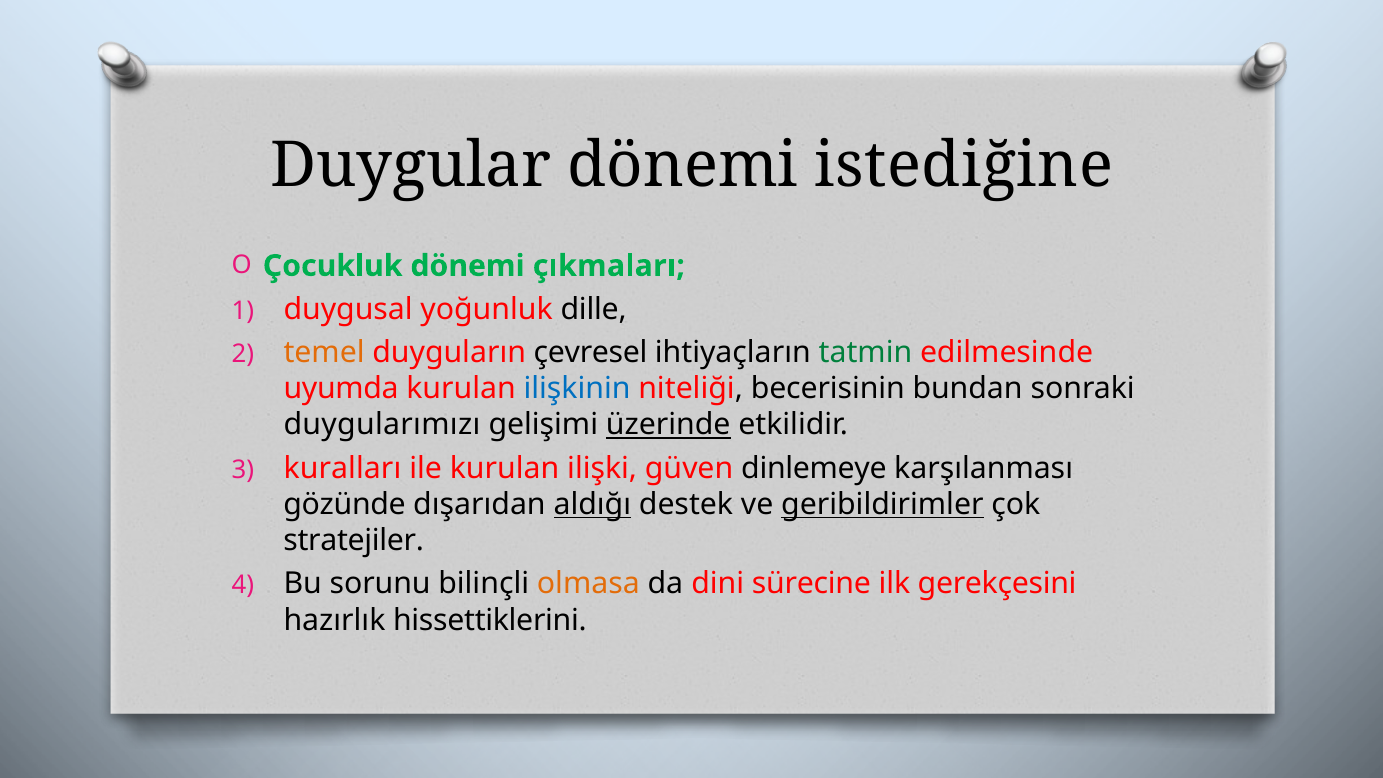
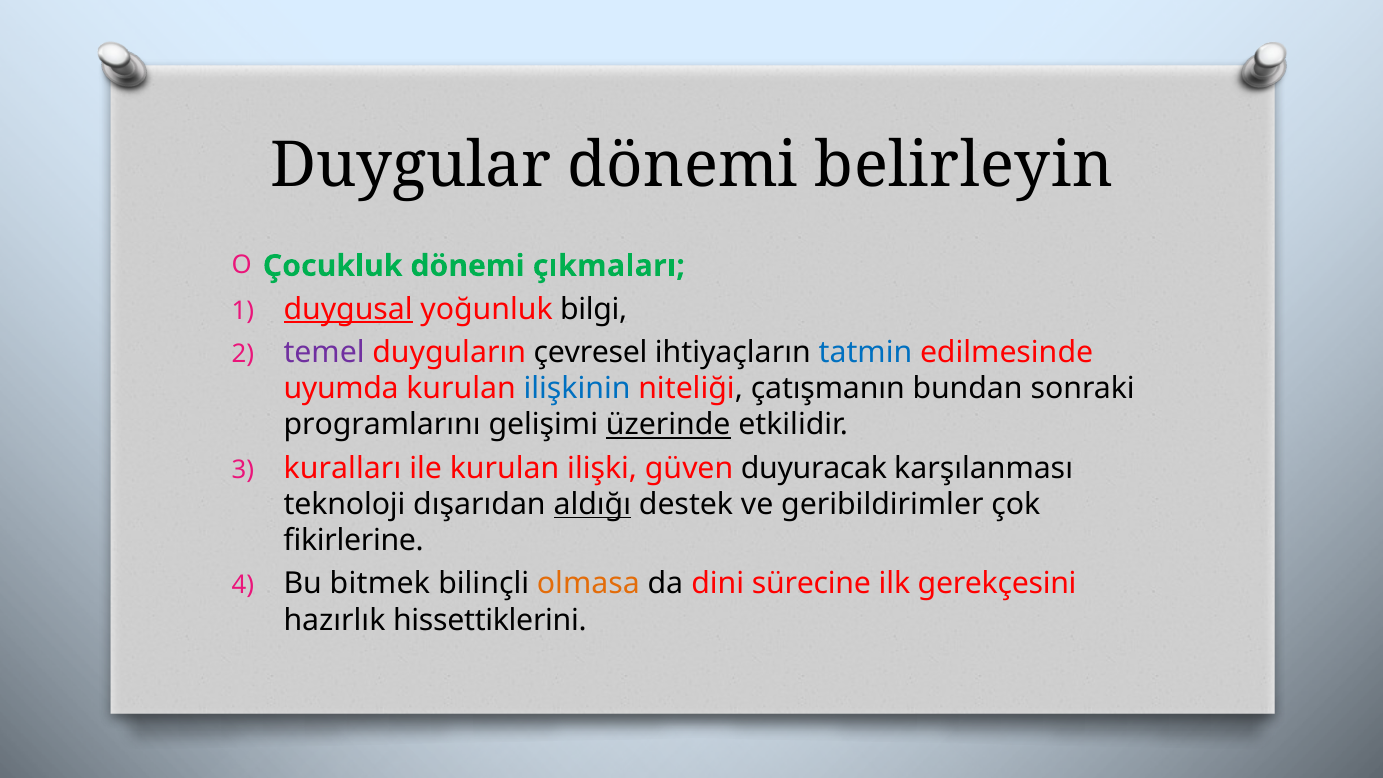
istediğine: istediğine -> belirleyin (964, 165)
duygusal underline: none -> present (348, 309)
dille: dille -> bilgi (594, 309)
temel colour: orange -> purple (324, 352)
tatmin colour: green -> blue (865, 352)
becerisinin: becerisinin -> çatışmanın (828, 389)
duygularımızı: duygularımızı -> programlarını (382, 425)
dinlemeye: dinlemeye -> duyuracak (814, 468)
gözünde: gözünde -> teknoloji (344, 504)
geribildirimler underline: present -> none (882, 504)
stratejiler: stratejiler -> fikirlerine (354, 541)
sorunu: sorunu -> bitmek (380, 584)
